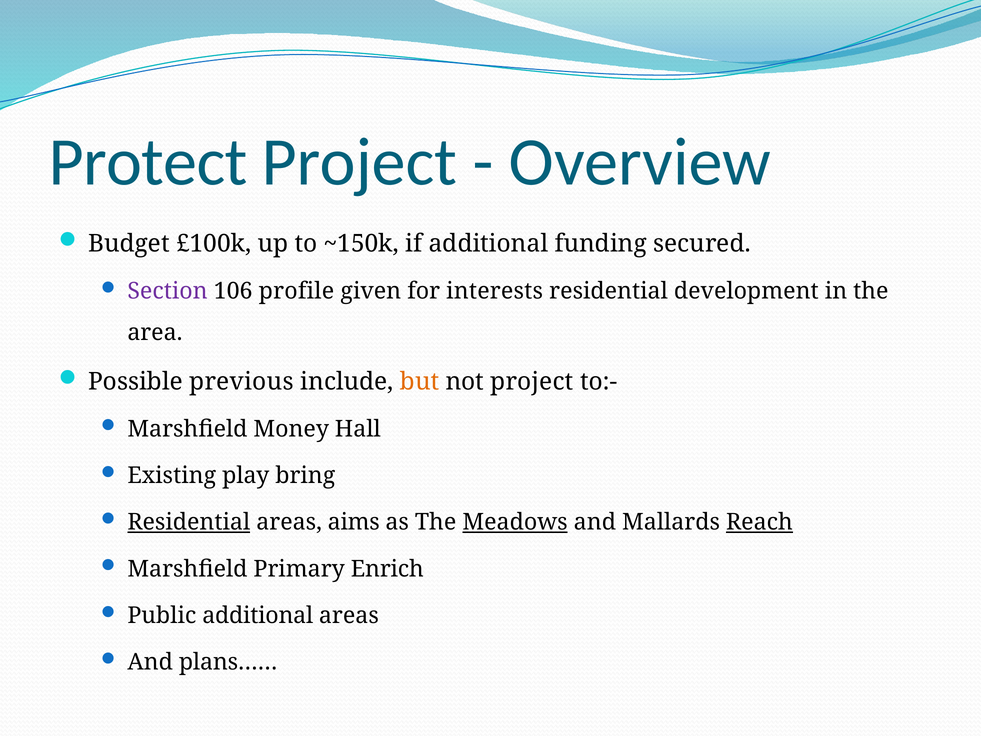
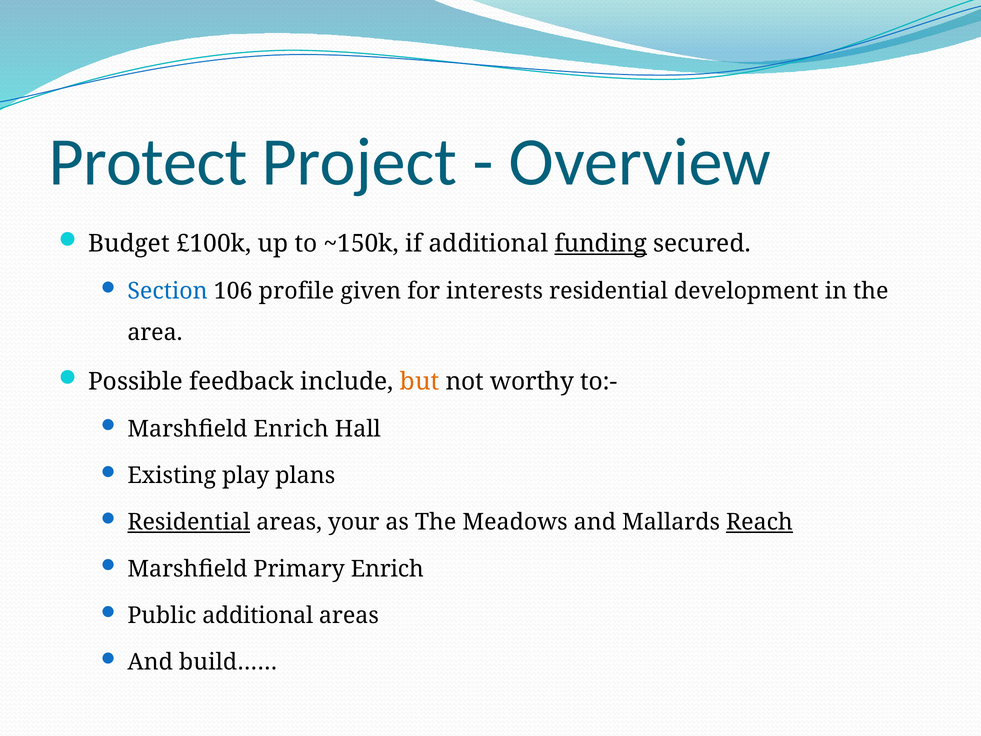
funding underline: none -> present (601, 244)
Section colour: purple -> blue (168, 291)
previous: previous -> feedback (242, 382)
not project: project -> worthy (532, 382)
Marshfield Money: Money -> Enrich (291, 429)
bring: bring -> plans (305, 475)
aims: aims -> your (354, 522)
Meadows underline: present -> none (515, 522)
plans……: plans…… -> build…… (228, 662)
